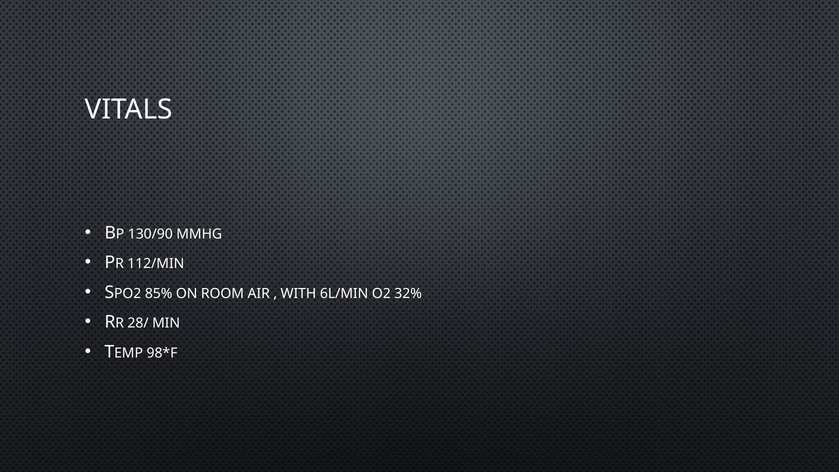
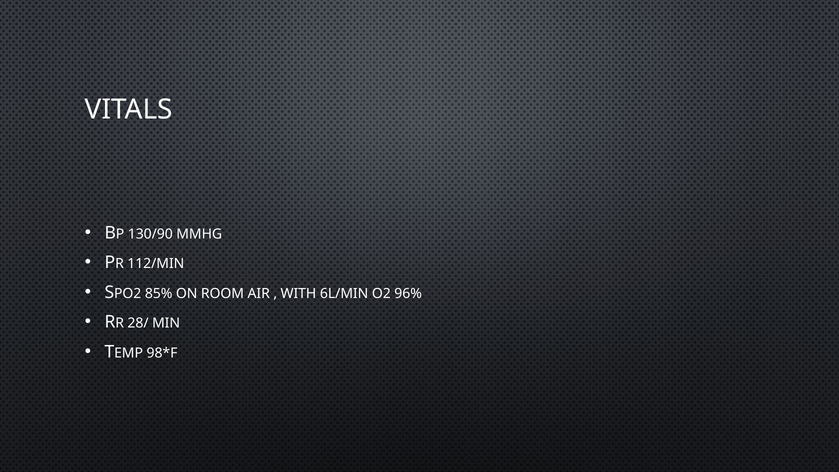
32%: 32% -> 96% (408, 293)
